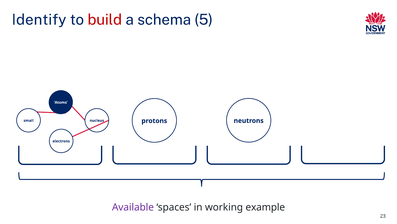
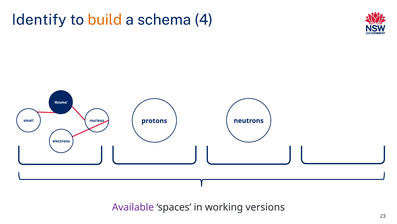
build colour: red -> orange (105, 20)
5: 5 -> 4 (204, 20)
example: example -> versions (265, 207)
